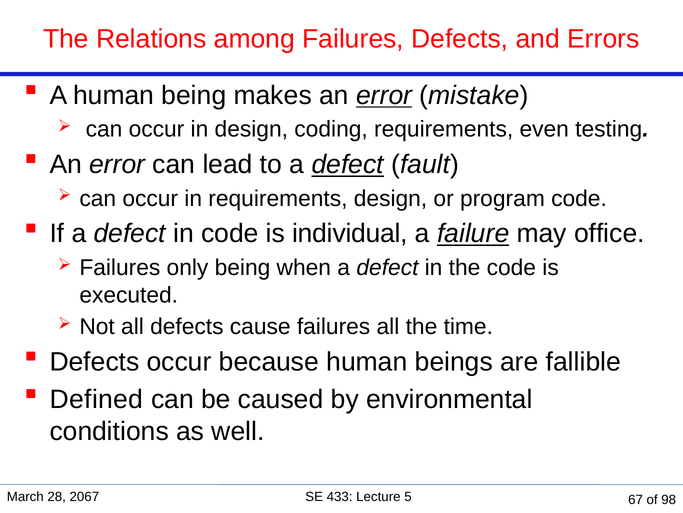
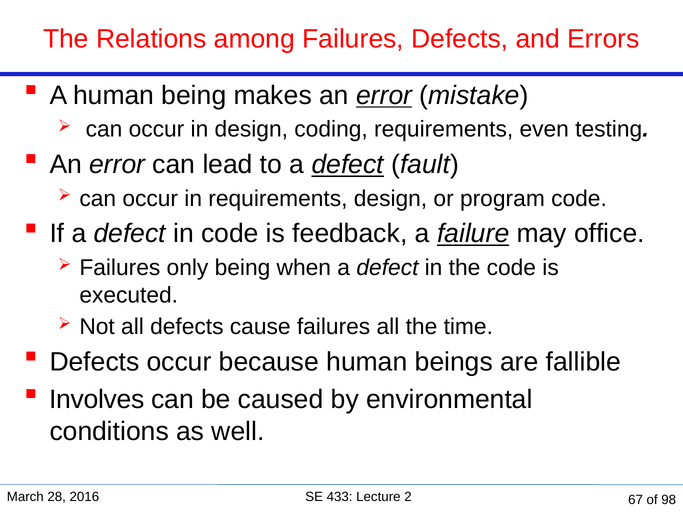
individual: individual -> feedback (350, 233)
Defined: Defined -> Involves (97, 399)
2067: 2067 -> 2016 (84, 496)
5: 5 -> 2 (408, 496)
